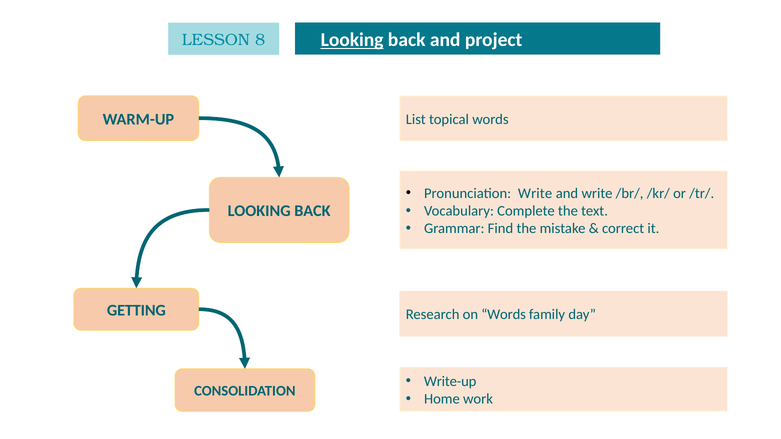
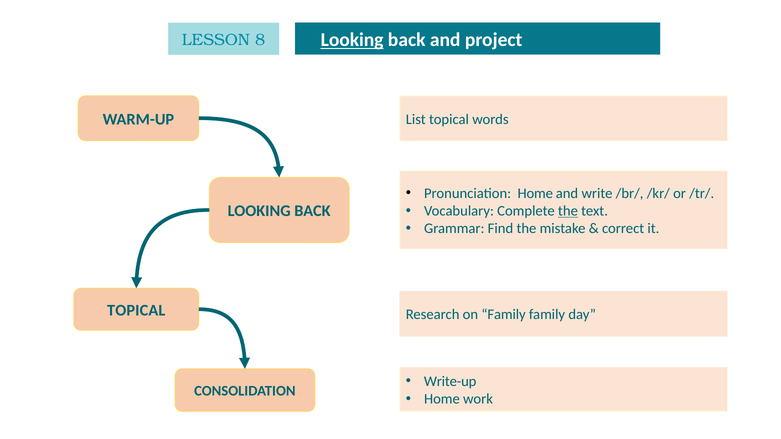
Pronunciation Write: Write -> Home (535, 194)
the underline: none -> present (568, 211)
GETTING: GETTING -> TOPICAL (136, 311)
on Words: Words -> Family (504, 315)
